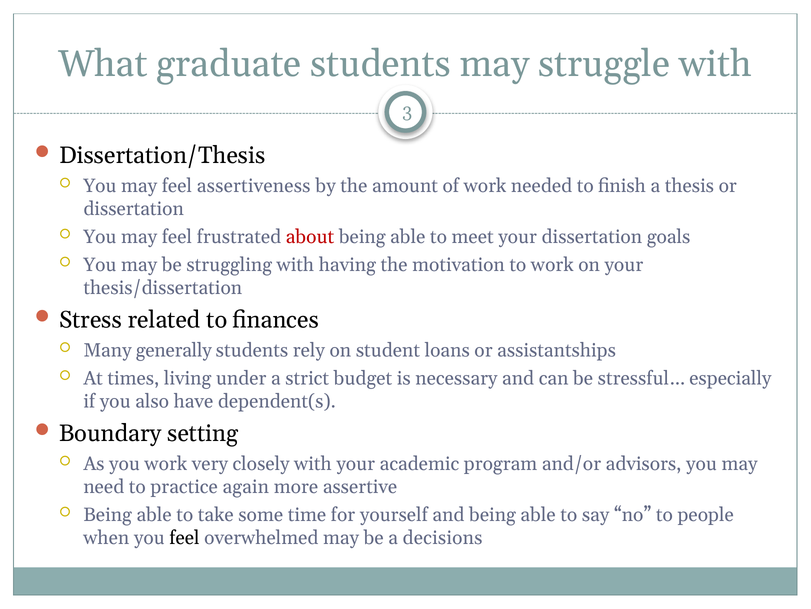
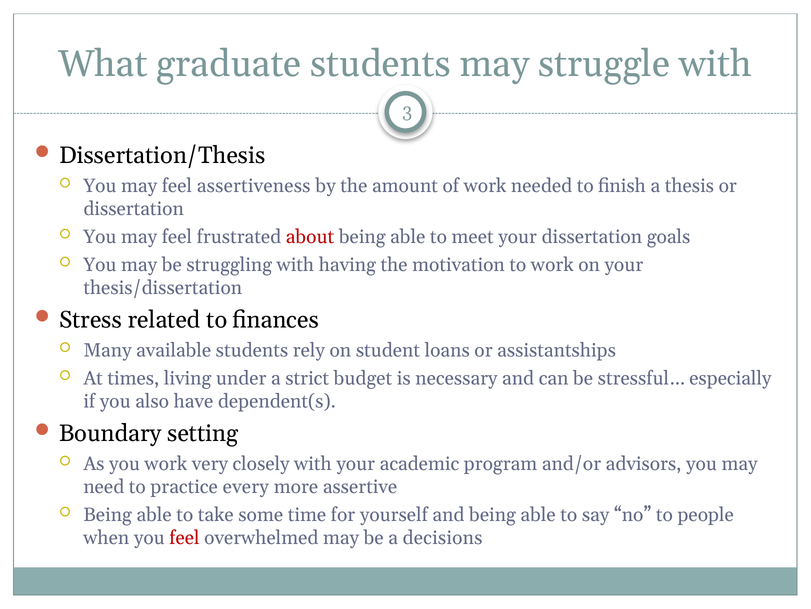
generally: generally -> available (174, 350)
again: again -> every (246, 486)
feel colour: black -> red (184, 537)
